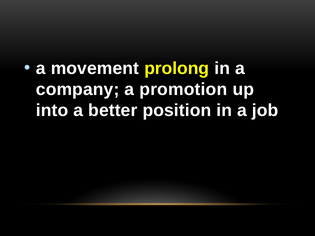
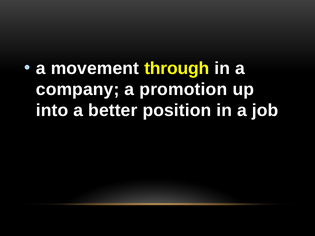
prolong: prolong -> through (177, 68)
